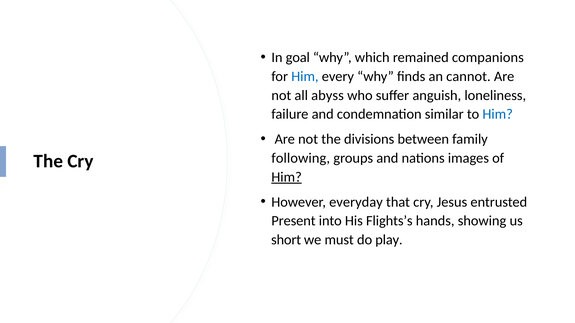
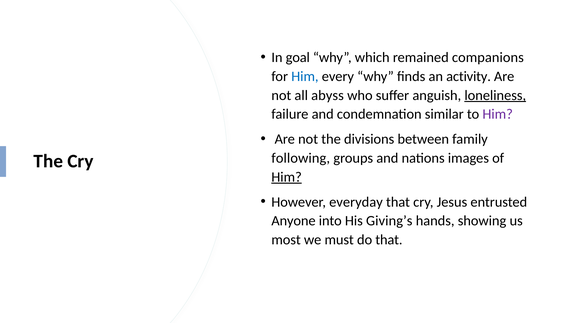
cannot: cannot -> activity (469, 76)
loneliness underline: none -> present (495, 95)
Him colour: blue -> purple (498, 114)
Present: Present -> Anyone (293, 221)
Flights’s: Flights’s -> Giving’s (389, 221)
short: short -> most (286, 240)
do play: play -> that (389, 240)
